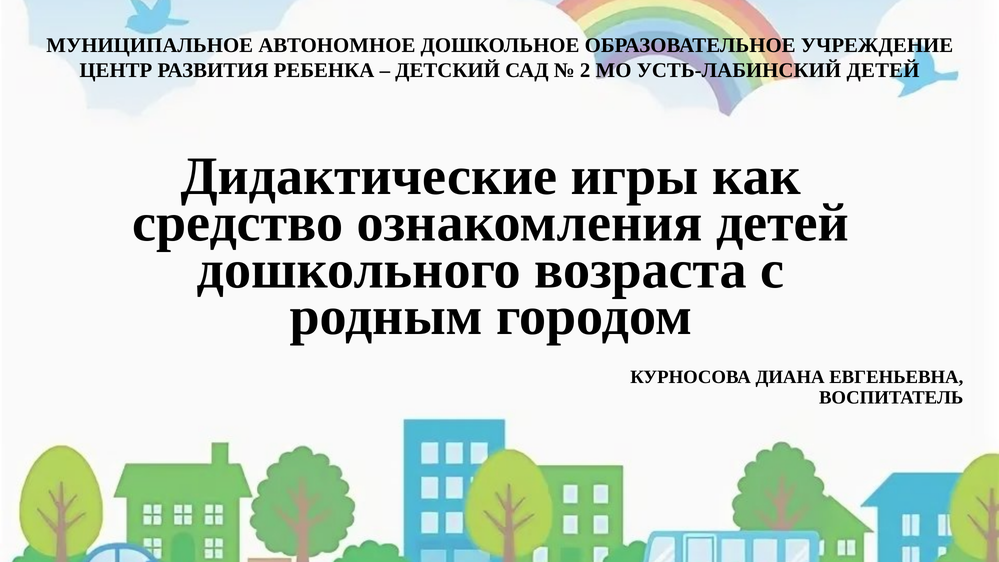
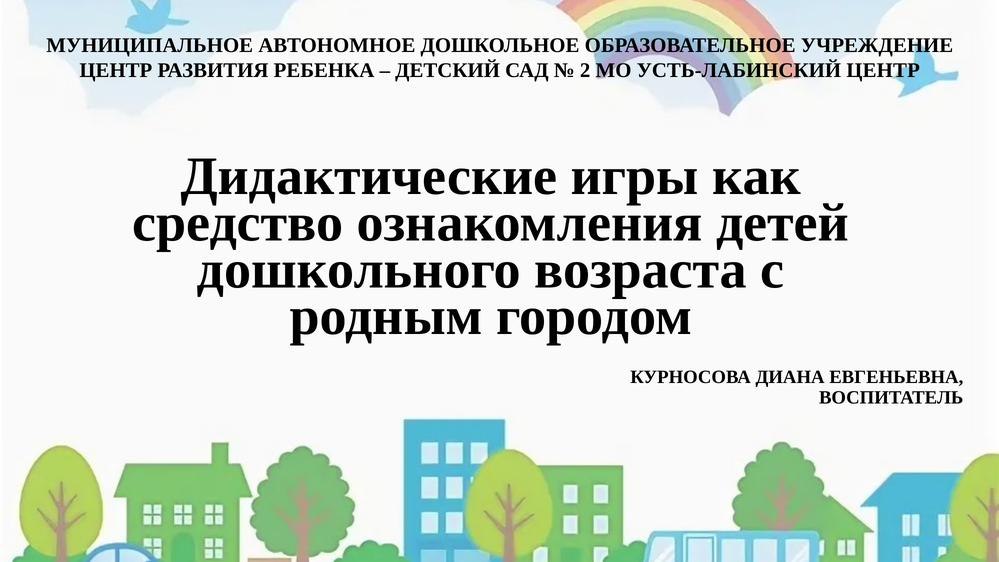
УСТЬ-ЛАБИНСКИЙ ДЕТЕЙ: ДЕТЕЙ -> ЦЕНТР (883, 71)
